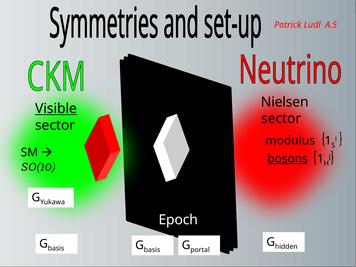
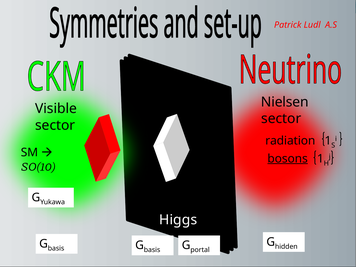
Visible underline: present -> none (56, 109)
modulus: modulus -> radiation (290, 141)
Epoch: Epoch -> Higgs (178, 220)
